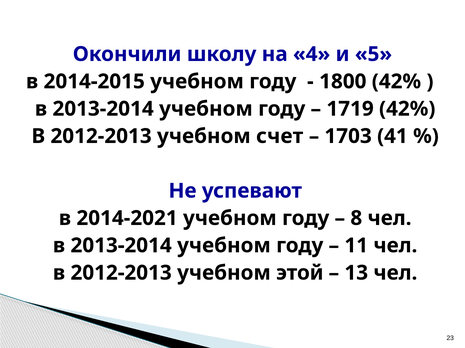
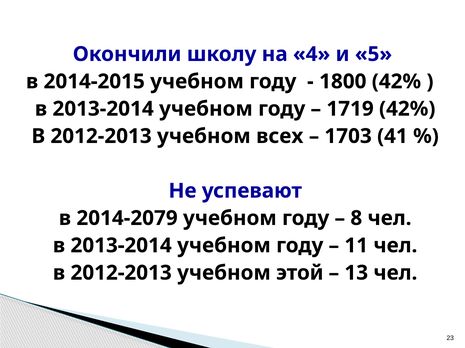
счет: счет -> всех (280, 136)
2014-2021: 2014-2021 -> 2014-2079 (127, 219)
